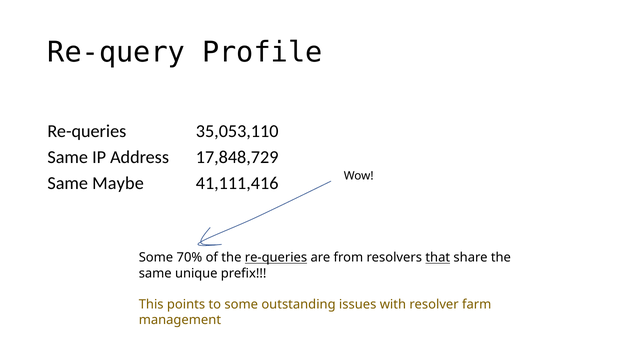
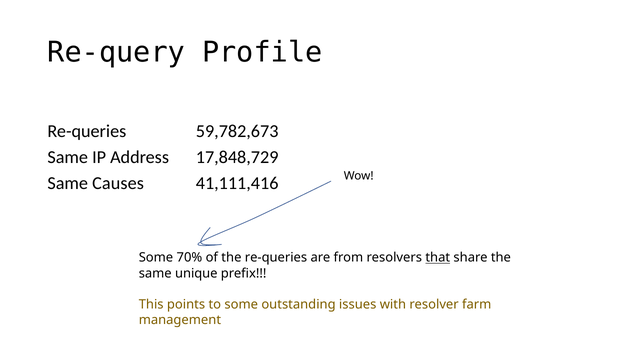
35,053,110: 35,053,110 -> 59,782,673 (237, 131)
Maybe: Maybe -> Causes (118, 184)
re-queries underline: present -> none (276, 258)
